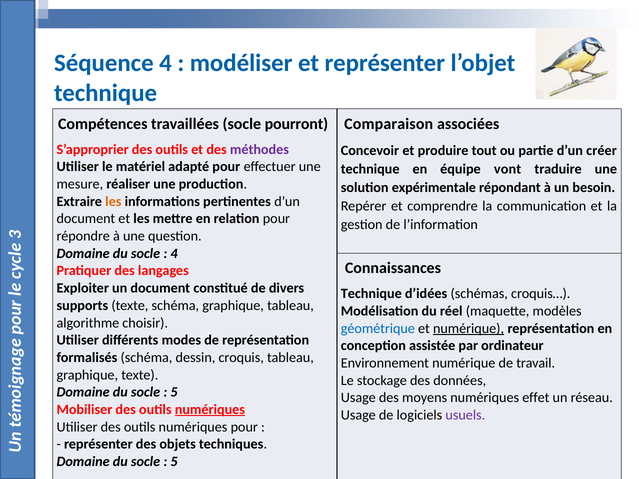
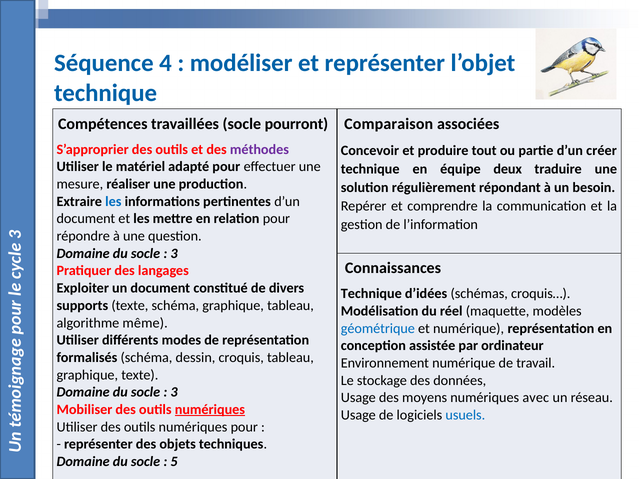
vont: vont -> deux (508, 169)
expérimentale: expérimentale -> régulièrement (434, 188)
les colour: orange -> blue (113, 201)
4: 4 -> 3 (174, 254)
choisir: choisir -> même (145, 323)
numérique underline: present -> none (469, 329)
5: 5 -> 3 (174, 392)
effet: effet -> avec (536, 398)
usuels colour: purple -> blue (465, 415)
